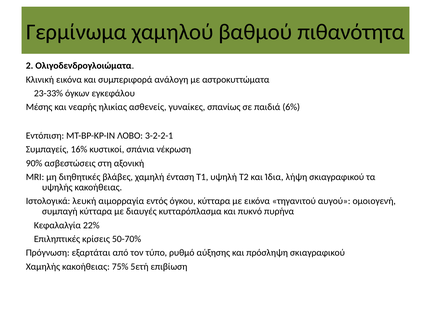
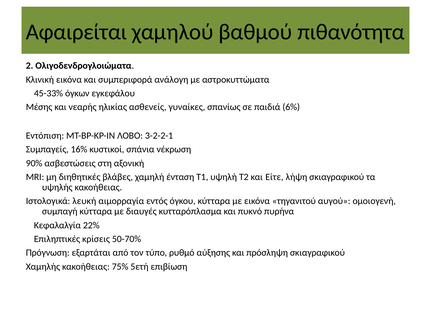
Γερμίνωμα: Γερμίνωμα -> Αφαιρείται (77, 32)
23-33%: 23-33% -> 45-33% (48, 93)
Ίδια: Ίδια -> Είτε (274, 177)
